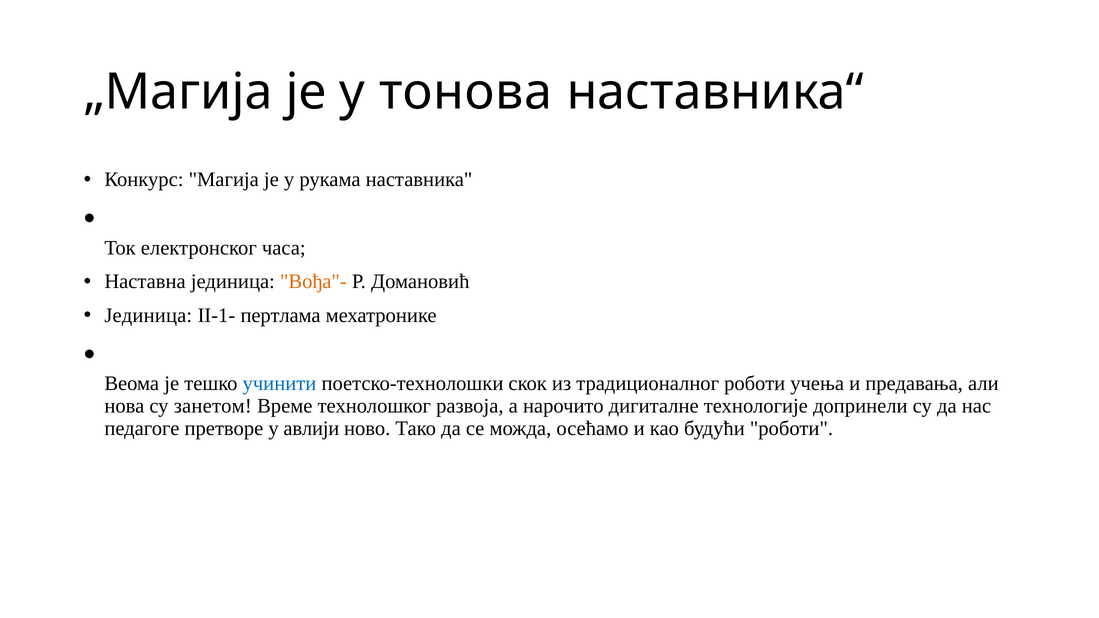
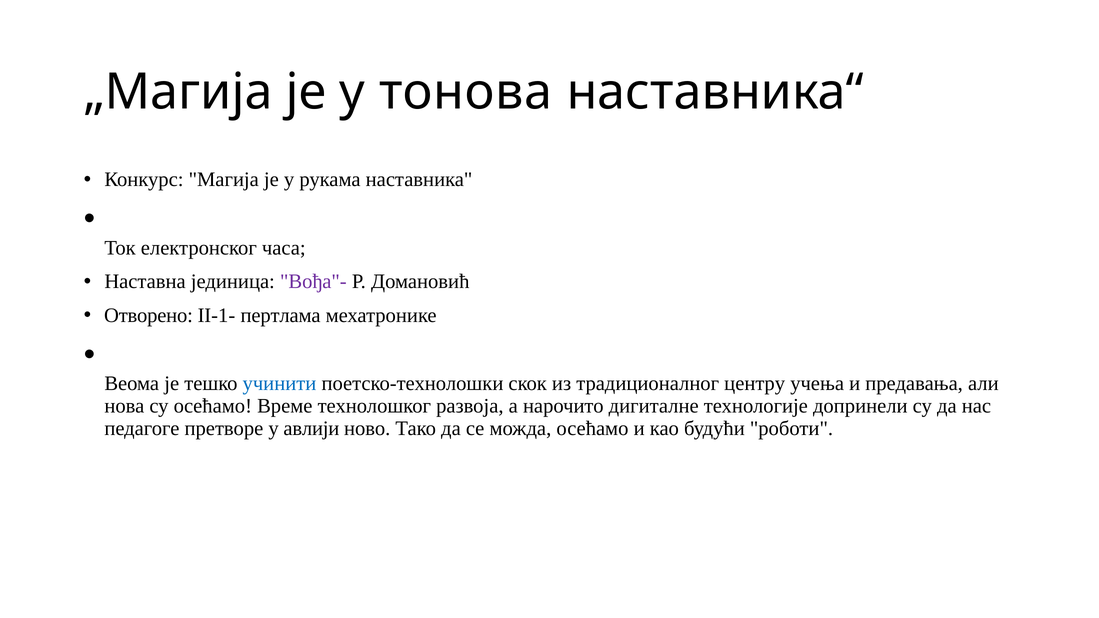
Вођа"- colour: orange -> purple (313, 282)
Јединица: Јединица -> Отворено (148, 315)
традиционалног роботи: роботи -> центру (755, 384)
су занетом: занетом -> осећамо (213, 406)
